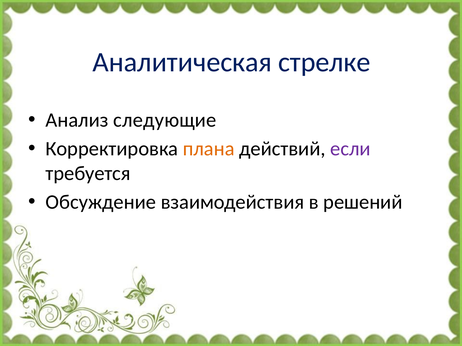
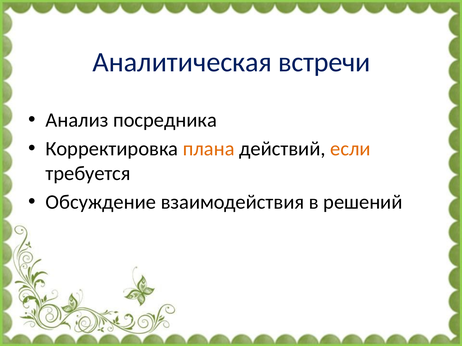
стрелке: стрелке -> встречи (324, 62)
следующие: следующие -> посредника (165, 120)
если colour: purple -> orange (350, 149)
